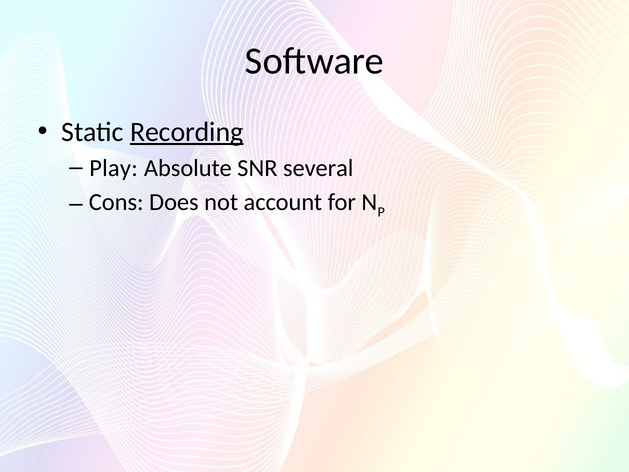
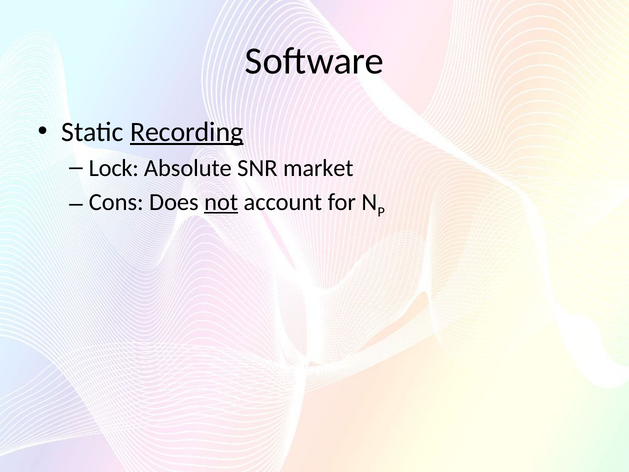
Play: Play -> Lock (114, 168)
several: several -> market (318, 168)
not underline: none -> present (221, 202)
